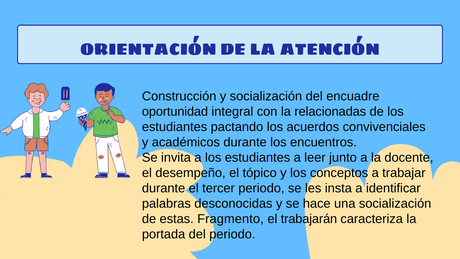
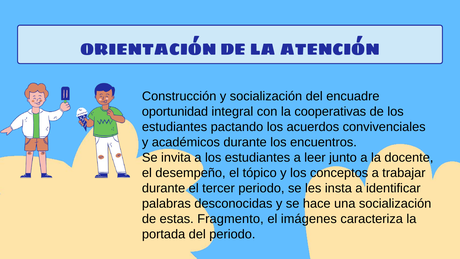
relacionadas: relacionadas -> cooperativas (330, 111)
trabajarán: trabajarán -> imágenes (309, 219)
